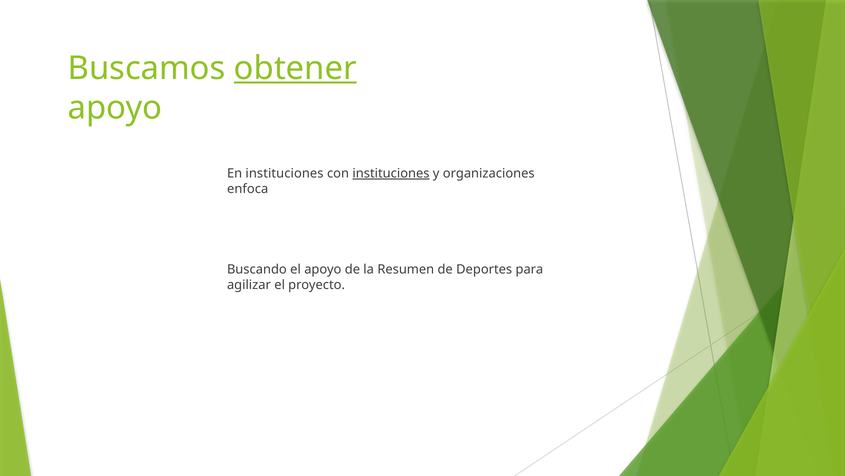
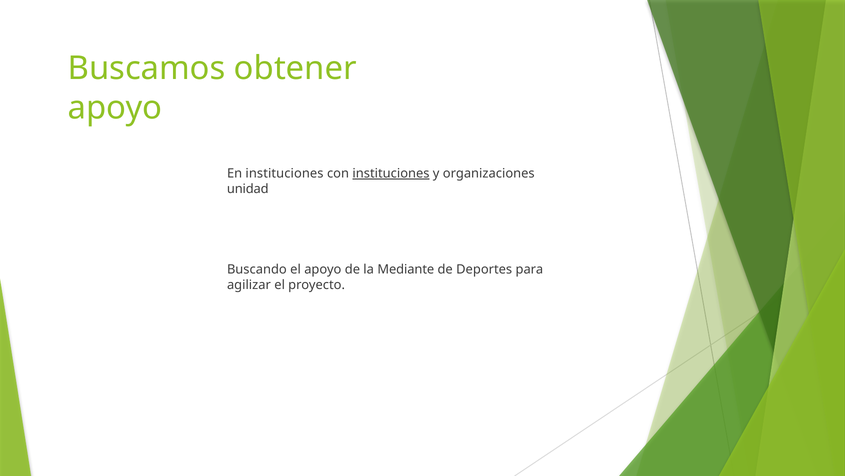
obtener underline: present -> none (295, 68)
enfoca: enfoca -> unidad (248, 189)
Resumen: Resumen -> Mediante (406, 269)
